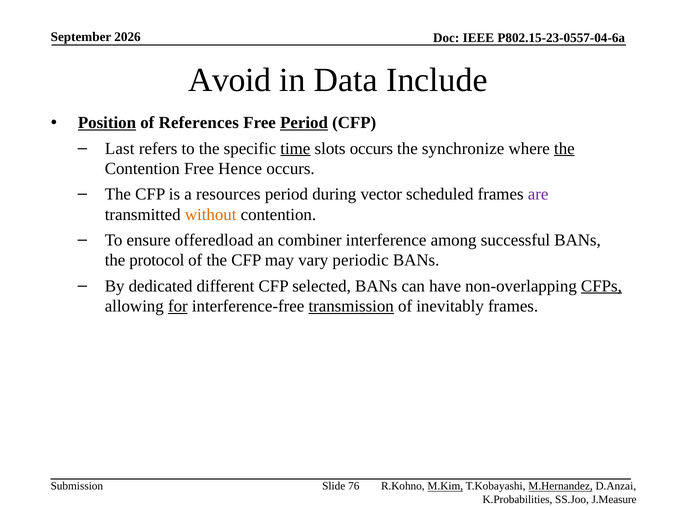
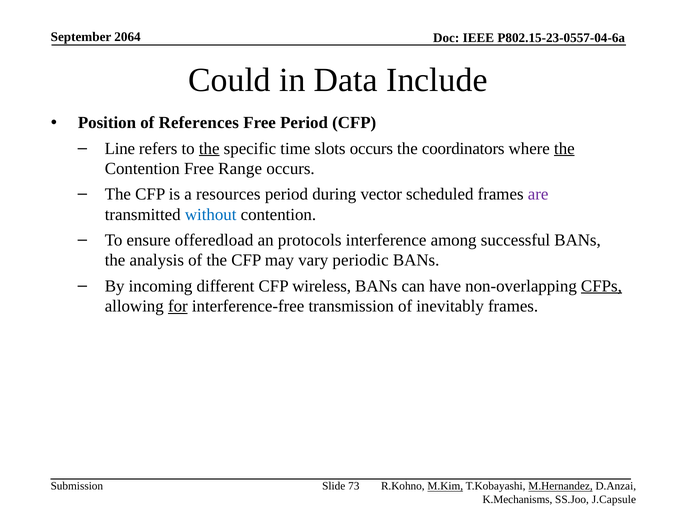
2026: 2026 -> 2064 (128, 37)
Avoid: Avoid -> Could (230, 80)
Position underline: present -> none (107, 123)
Period underline: present -> none (304, 123)
Last: Last -> Line (120, 148)
the underline: none -> present (209, 148)
time underline: present -> none (295, 148)
synchronize: synchronize -> coordinators (463, 148)
Hence: Hence -> Range (240, 169)
without colour: orange -> blue (211, 215)
combiner: combiner -> protocols (310, 240)
protocol: protocol -> analysis (157, 260)
dedicated: dedicated -> incoming (161, 286)
selected: selected -> wireless (322, 286)
transmission underline: present -> none (351, 306)
76: 76 -> 73 (354, 486)
K.Probabilities: K.Probabilities -> K.Mechanisms (517, 500)
J.Measure: J.Measure -> J.Capsule (614, 500)
